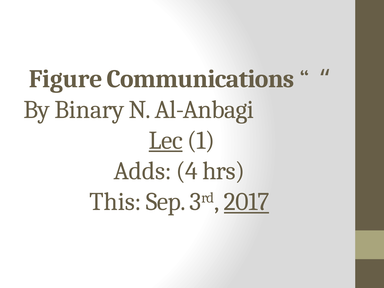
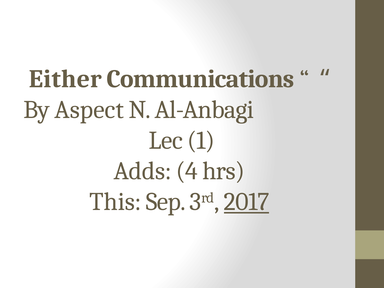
Figure: Figure -> Either (65, 79)
Binary: Binary -> Aspect (89, 110)
Lec underline: present -> none (166, 140)
